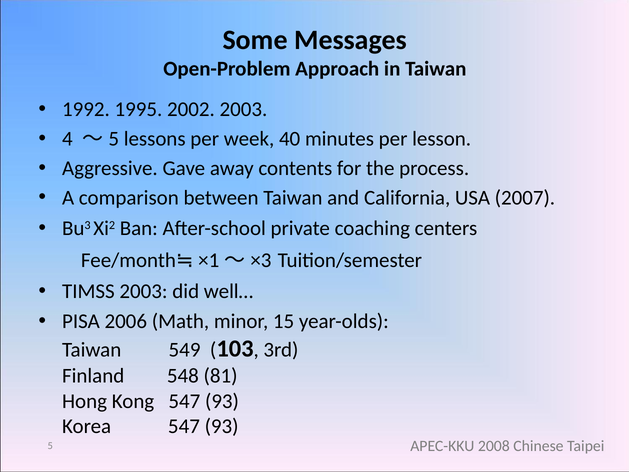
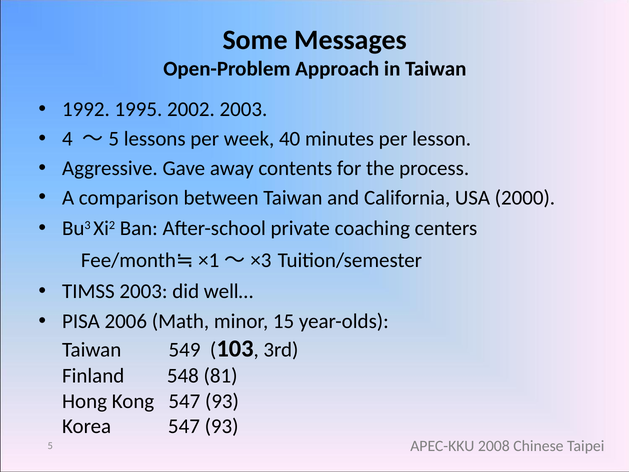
2007: 2007 -> 2000 (525, 198)
